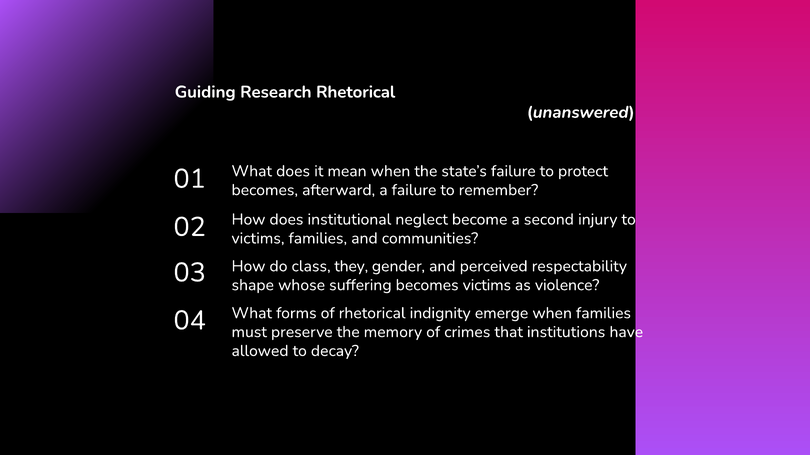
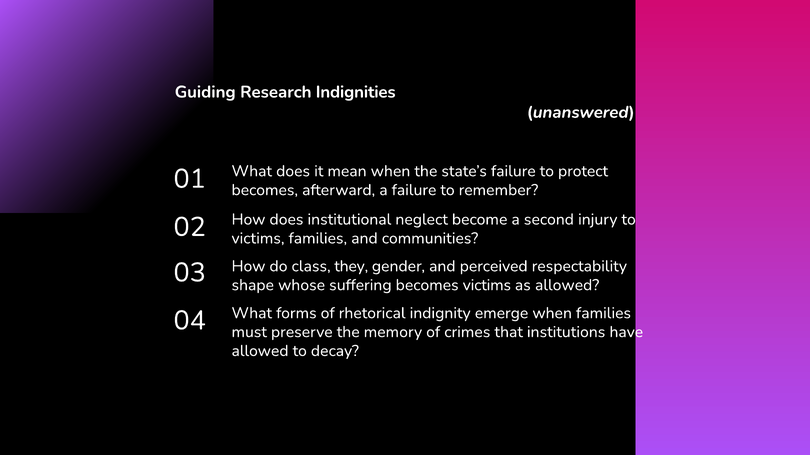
Research Rhetorical: Rhetorical -> Indignities (356, 92)
as violence: violence -> allowed (567, 285)
